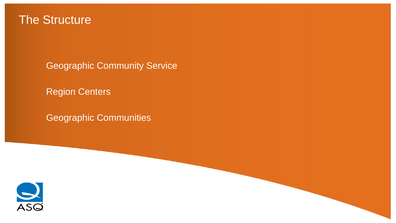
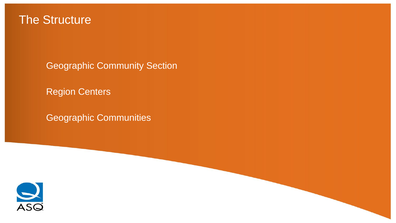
Service: Service -> Section (162, 66)
